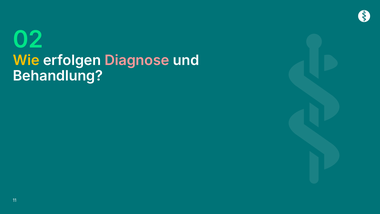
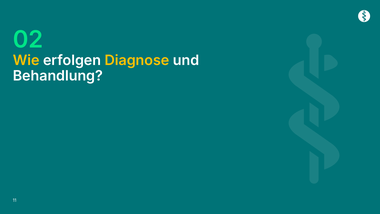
Diagnose colour: pink -> yellow (137, 60)
